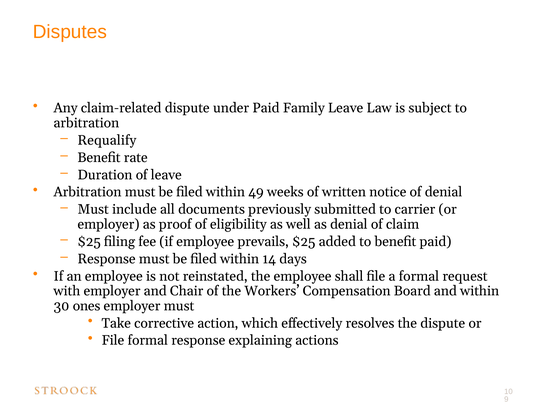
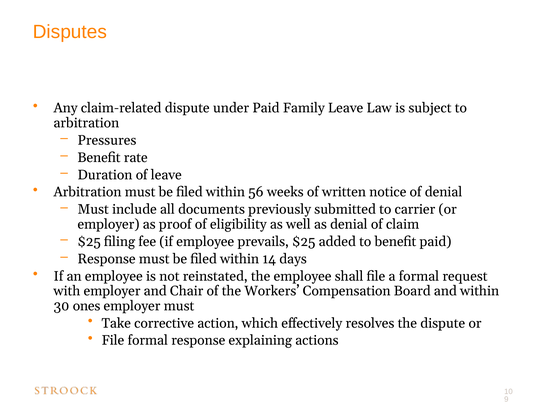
Requalify: Requalify -> Pressures (107, 140)
49: 49 -> 56 (256, 192)
